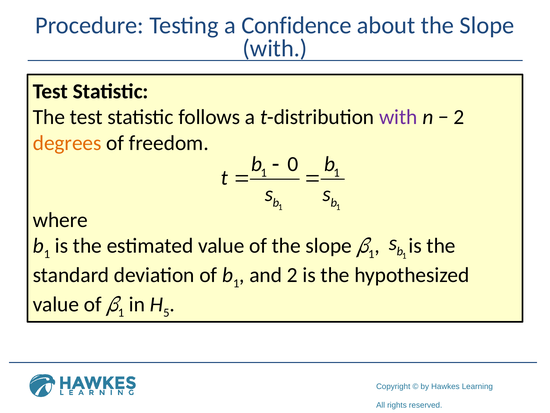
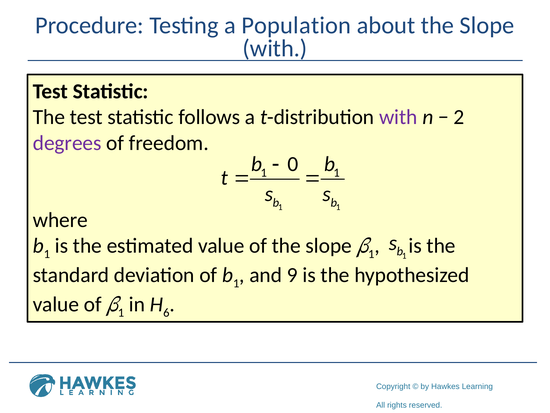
Confidence: Confidence -> Population (296, 26)
degrees colour: orange -> purple (67, 143)
and 2: 2 -> 9 (292, 275)
5: 5 -> 6 (166, 312)
